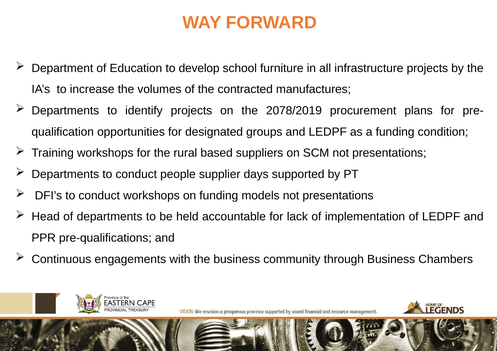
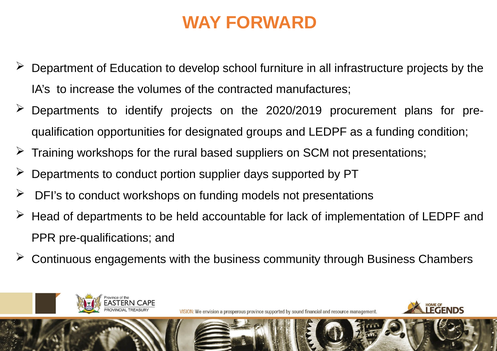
2078/2019: 2078/2019 -> 2020/2019 (294, 111)
people: people -> portion (178, 174)
